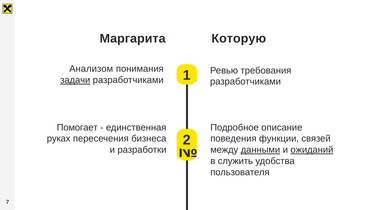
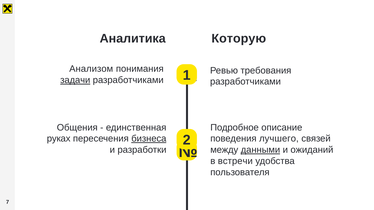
Маргарита: Маргарита -> Аналитика (133, 38)
Помогает: Помогает -> Общения (77, 128)
бизнеса underline: none -> present (149, 139)
функции: функции -> лучшего (279, 139)
ожиданий underline: present -> none (312, 150)
служить: служить -> встречи (235, 161)
